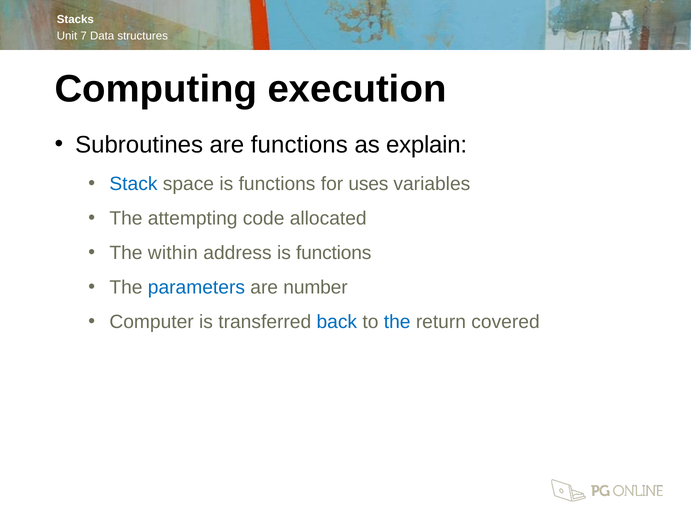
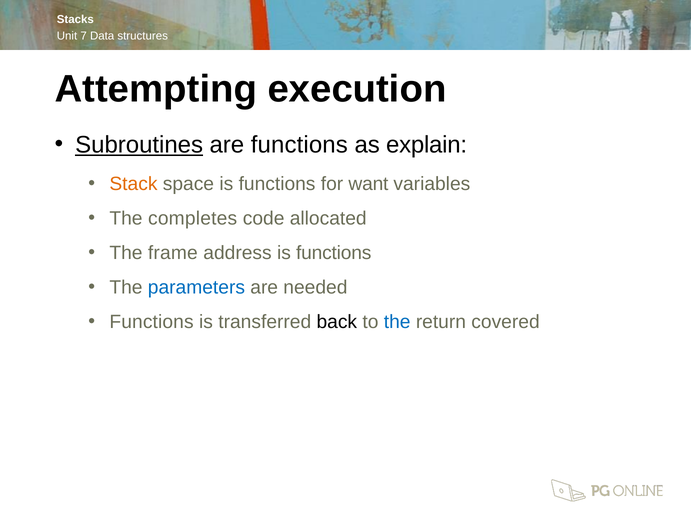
Computing: Computing -> Attempting (156, 89)
Subroutines underline: none -> present (139, 145)
Stack colour: blue -> orange (133, 184)
uses: uses -> want (368, 184)
attempting: attempting -> completes (193, 218)
within: within -> frame (173, 253)
number: number -> needed (315, 288)
Computer: Computer -> Functions (152, 322)
back colour: blue -> black (337, 322)
